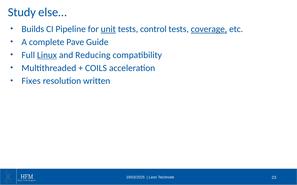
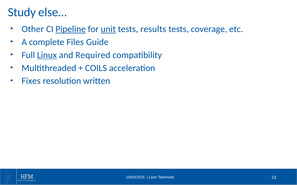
Builds: Builds -> Other (33, 29)
Pipeline underline: none -> present (71, 29)
control: control -> results (153, 29)
coverage underline: present -> none (209, 29)
Pave: Pave -> Files (75, 42)
Reducing: Reducing -> Required (93, 55)
